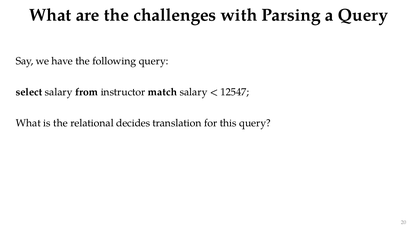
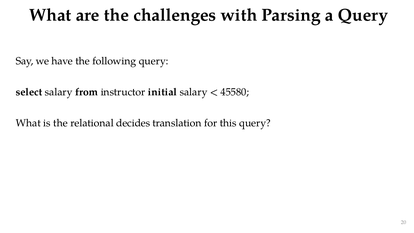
match: match -> initial (163, 92)
12547: 12547 -> 45580 (235, 92)
